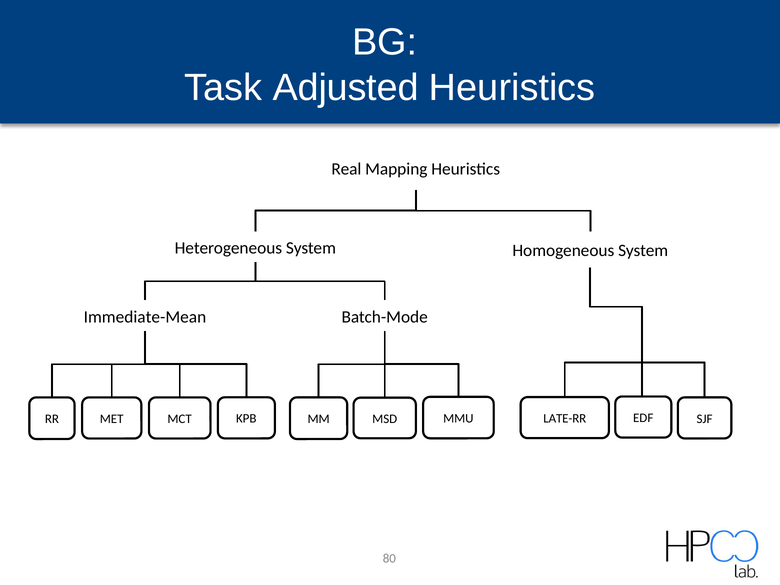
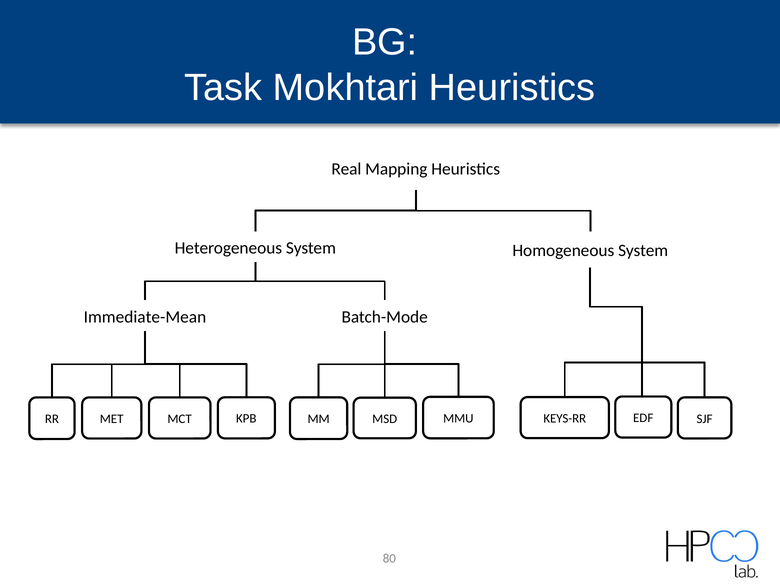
Adjusted: Adjusted -> Mokhtari (346, 88)
LATE-RR: LATE-RR -> KEYS-RR (565, 418)
